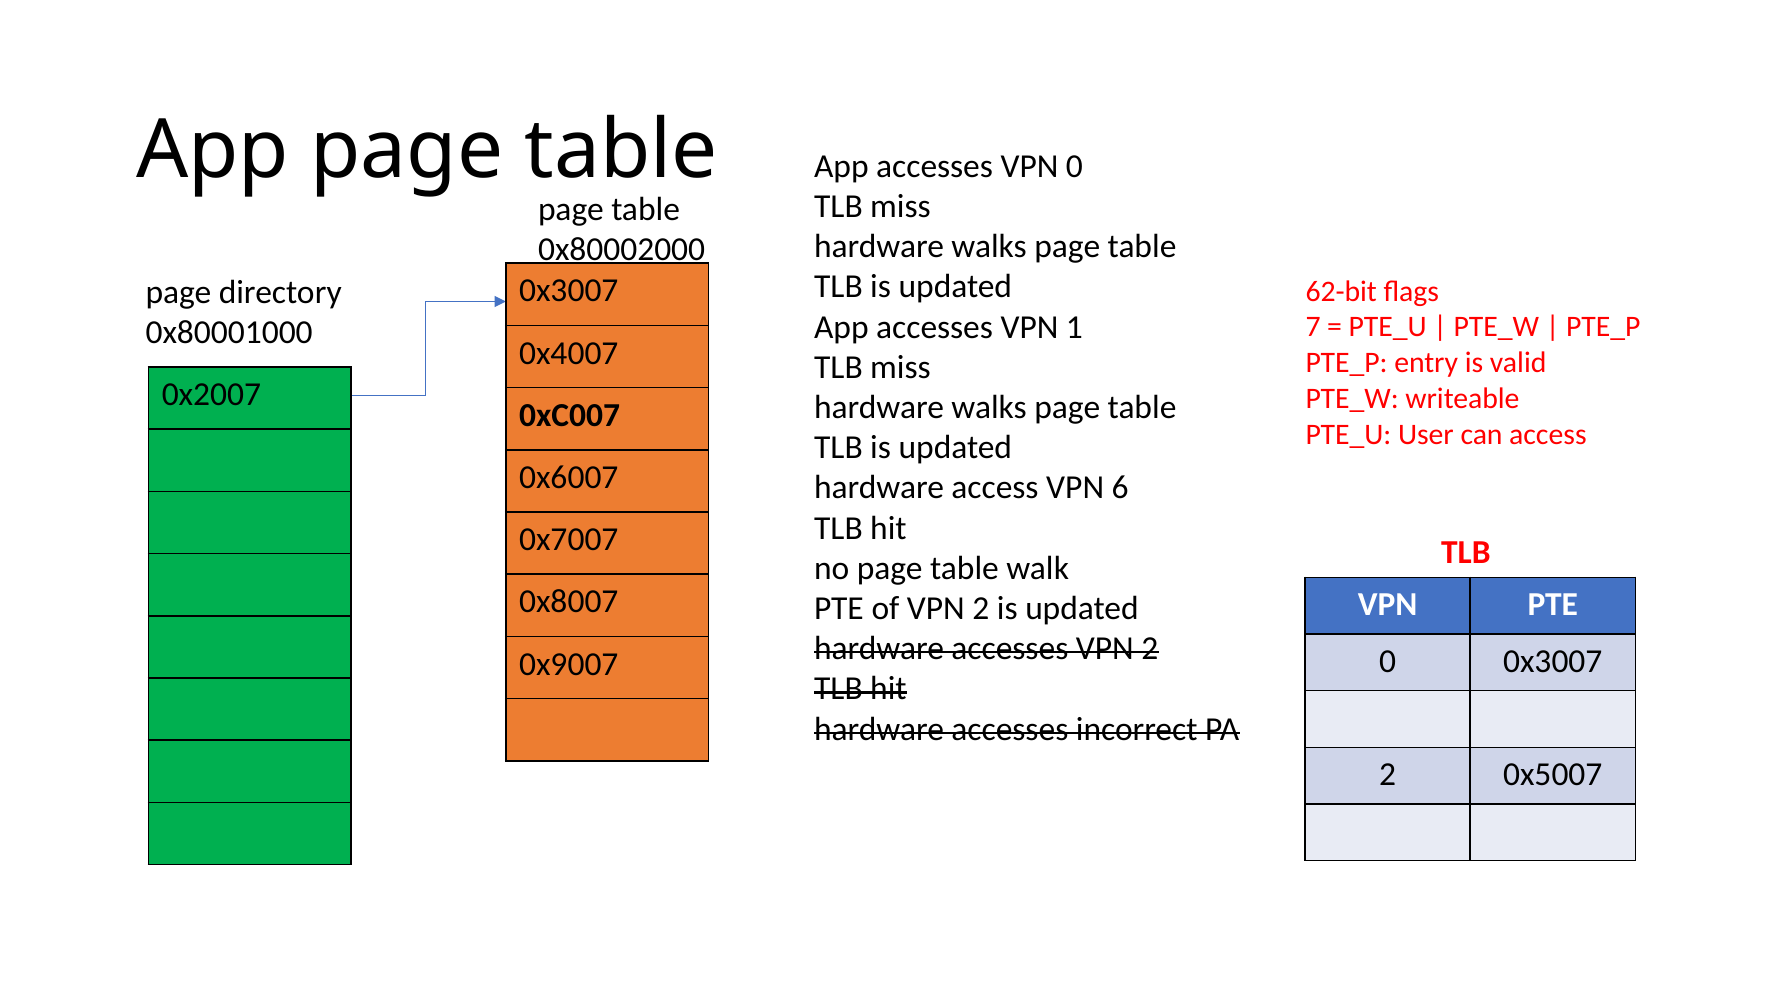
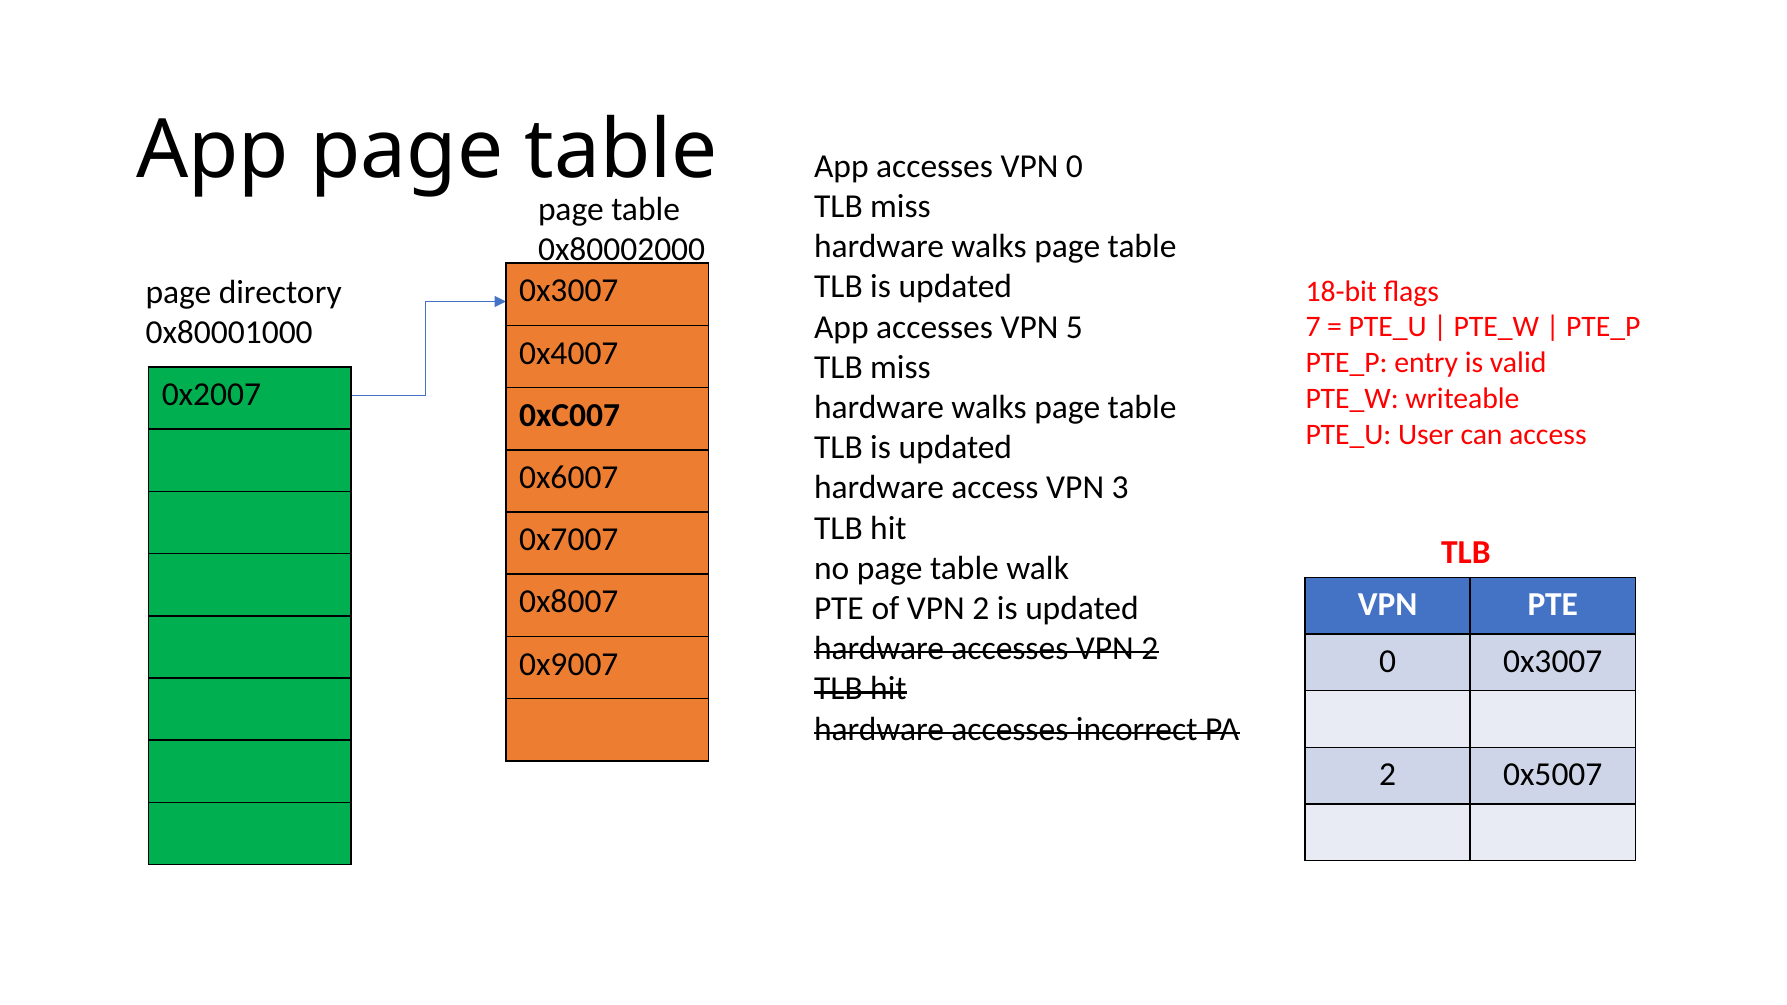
62-bit: 62-bit -> 18-bit (1341, 291)
1: 1 -> 5 (1074, 327)
6: 6 -> 3 (1120, 488)
